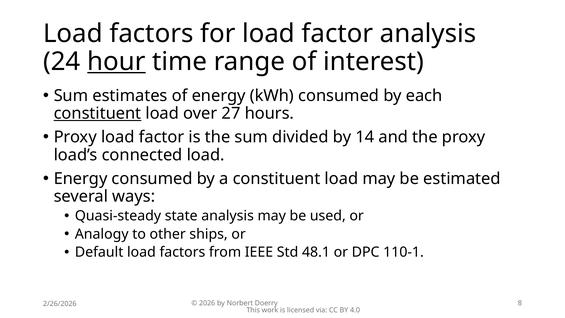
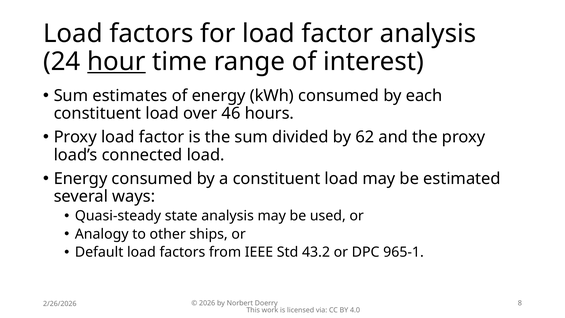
constituent underline: present -> none (97, 113)
27: 27 -> 46 (231, 113)
14: 14 -> 62 (365, 137)
48.1: 48.1 -> 43.2 (316, 252)
110-1: 110-1 -> 965-1 (404, 252)
